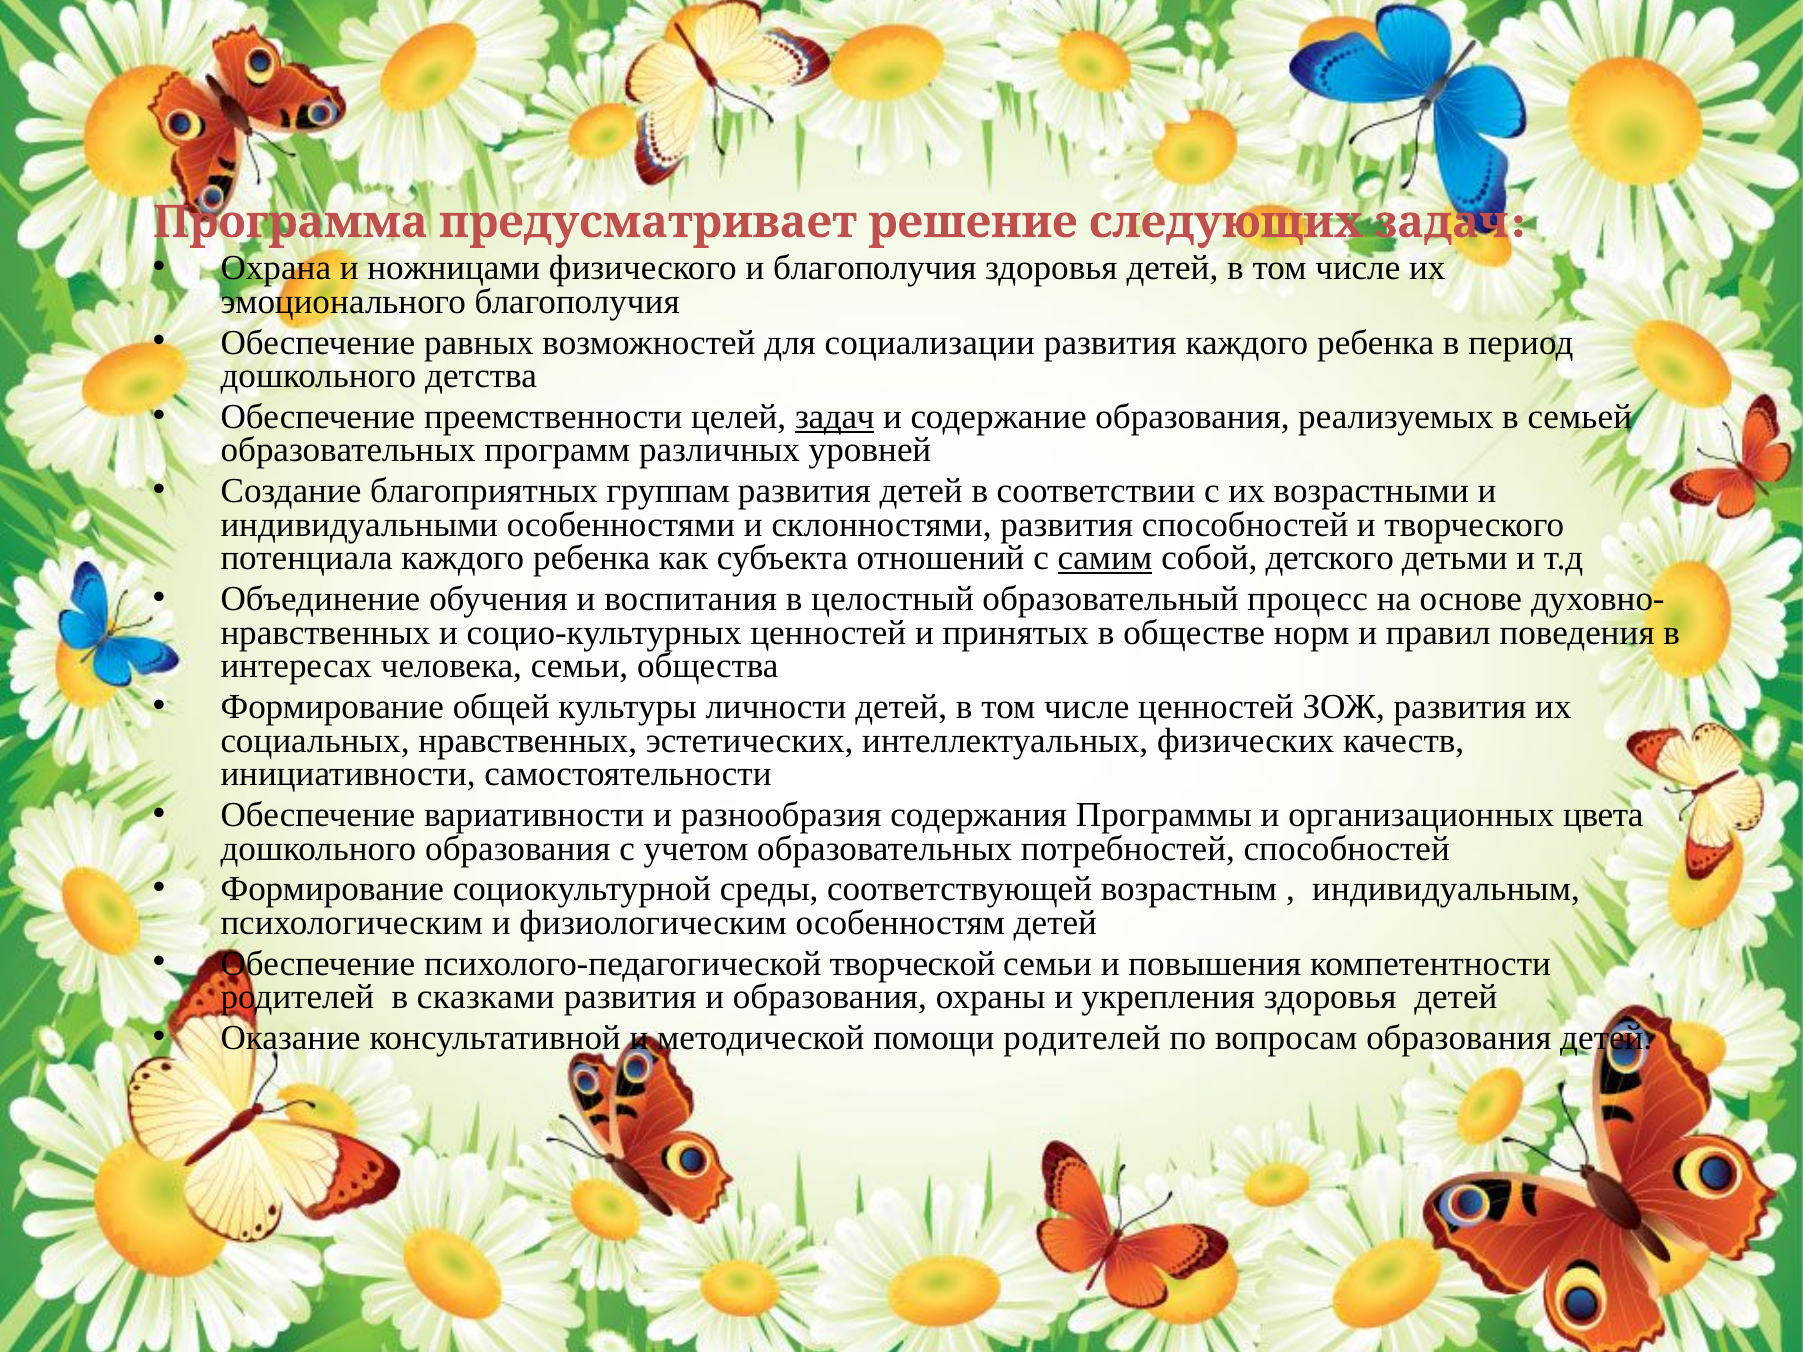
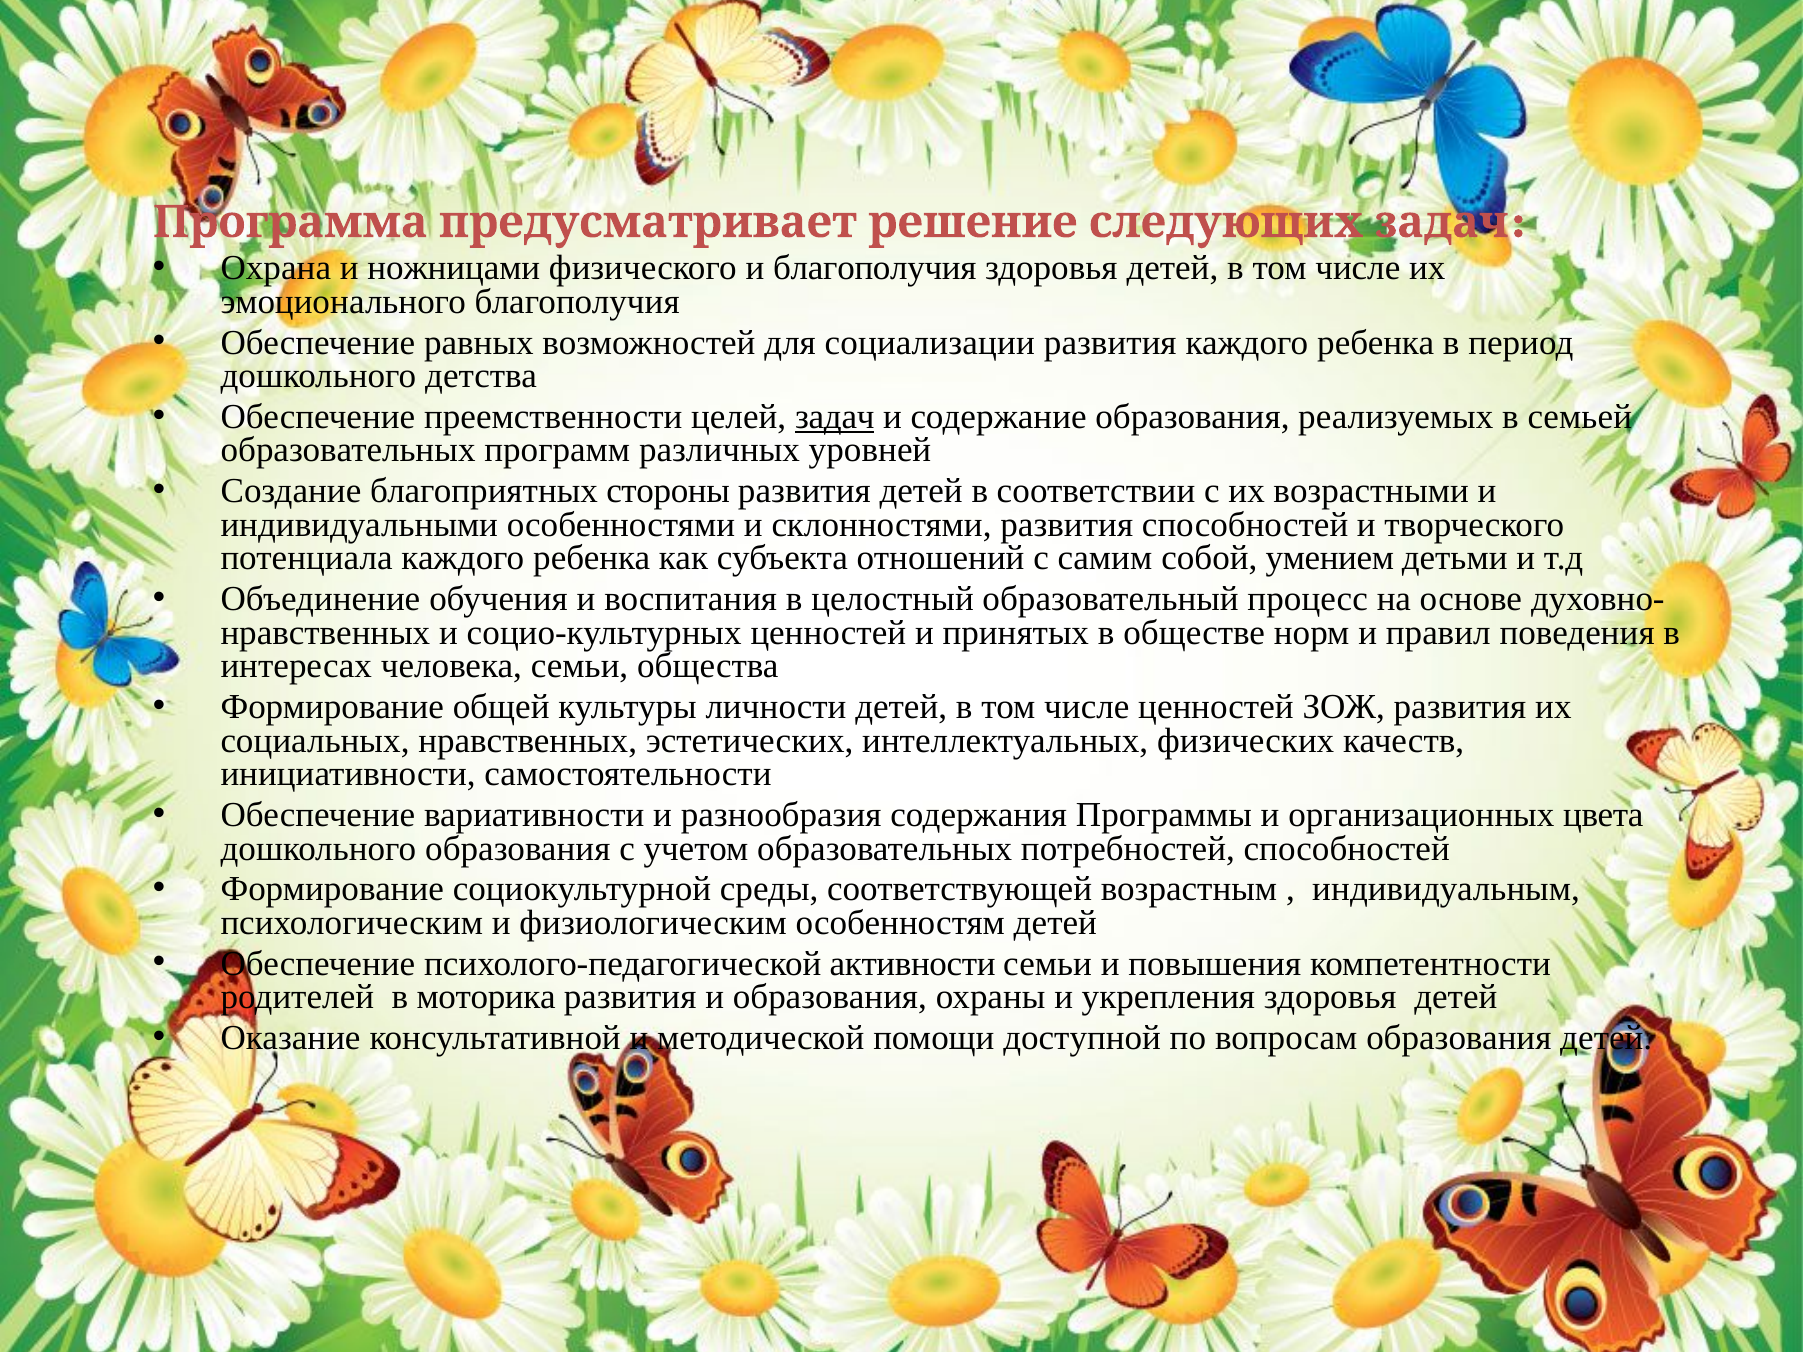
группам: группам -> стороны (668, 491)
самим underline: present -> none (1105, 558)
детского: детского -> умением (1330, 558)
творческой: творческой -> активности (913, 964)
сказками: сказками -> моторика (486, 997)
помощи родителей: родителей -> доступной (1082, 1038)
